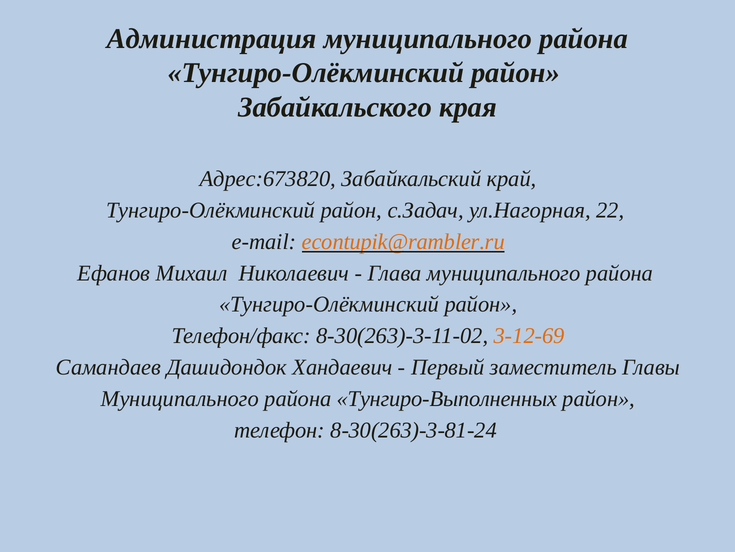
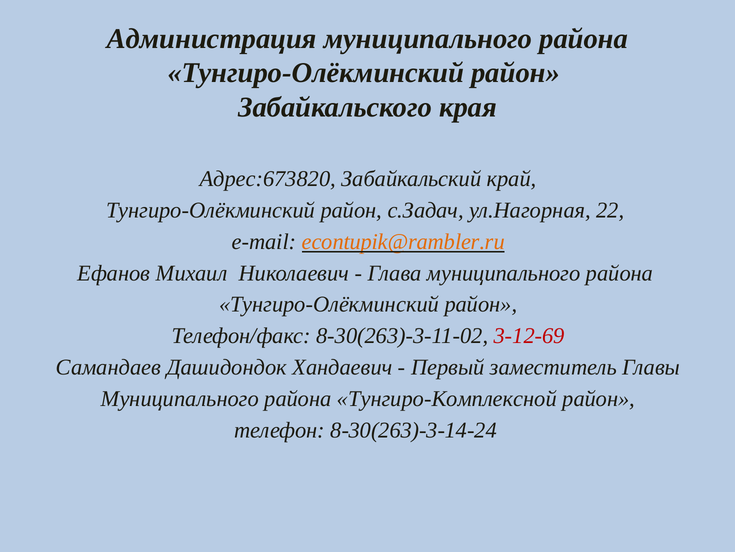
3-12-69 colour: orange -> red (529, 336)
Тунгиро-Выполненных: Тунгиро-Выполненных -> Тунгиро-Комплексной (447, 398)
8-30(263)-3-81-24: 8-30(263)-3-81-24 -> 8-30(263)-3-14-24 (414, 430)
